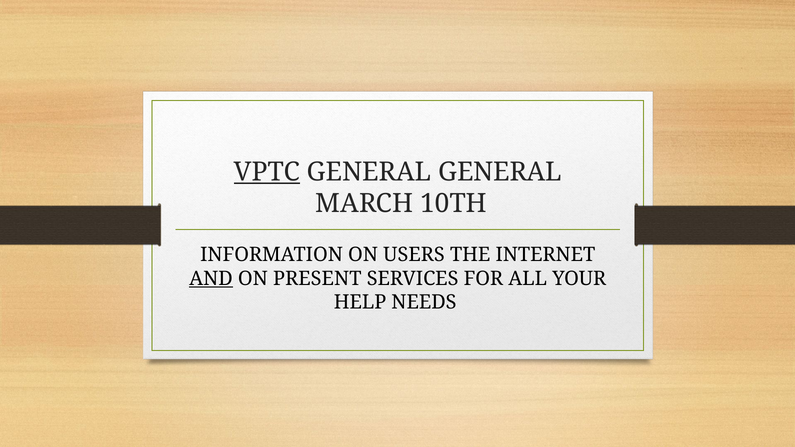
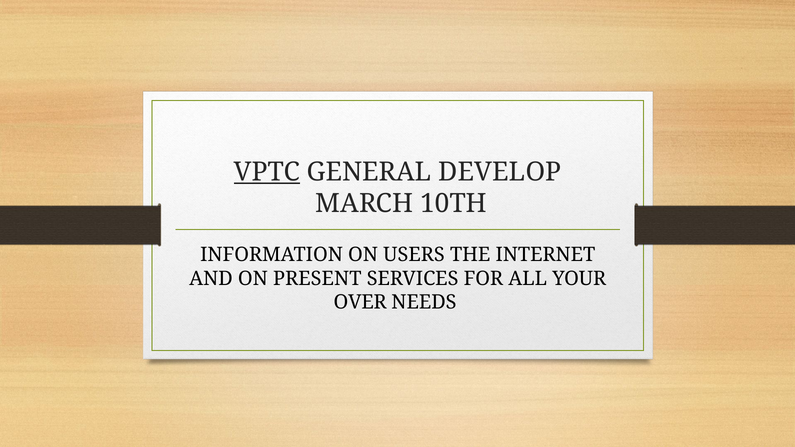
GENERAL GENERAL: GENERAL -> DEVELOP (500, 172)
AND underline: present -> none (211, 279)
HELP: HELP -> OVER (360, 302)
